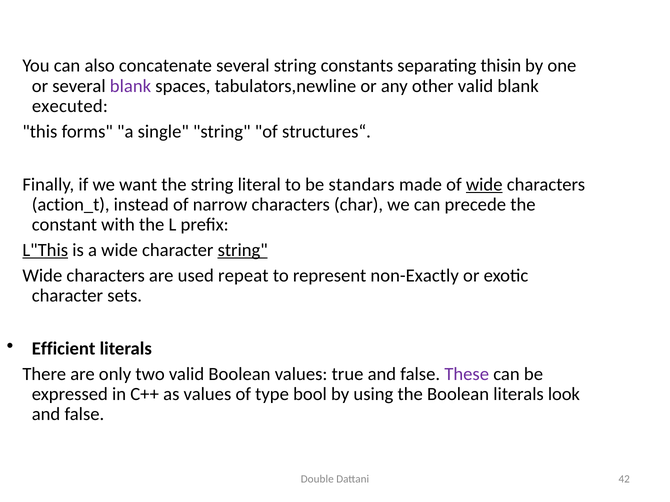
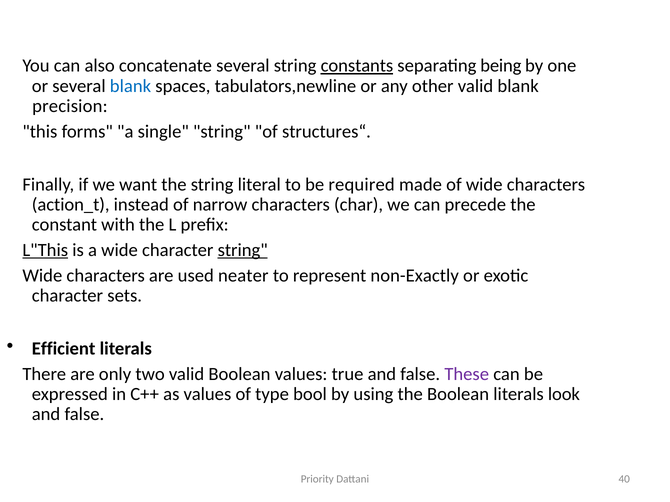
constants underline: none -> present (357, 66)
thisin: thisin -> being (501, 66)
blank colour: purple -> blue (131, 86)
executed: executed -> precision (70, 106)
standars: standars -> required (362, 185)
wide underline: present -> none (484, 185)
repeat: repeat -> neater (243, 276)
Double: Double -> Priority (317, 480)
42: 42 -> 40 (624, 480)
